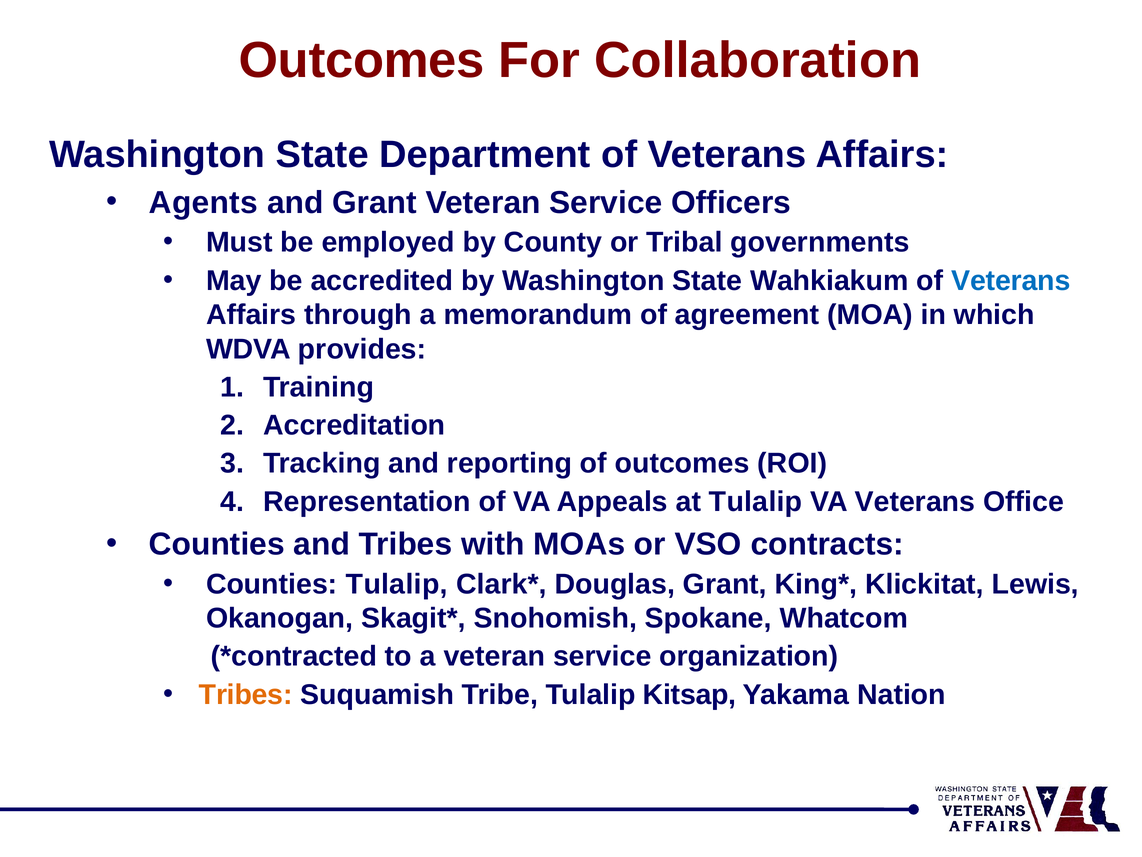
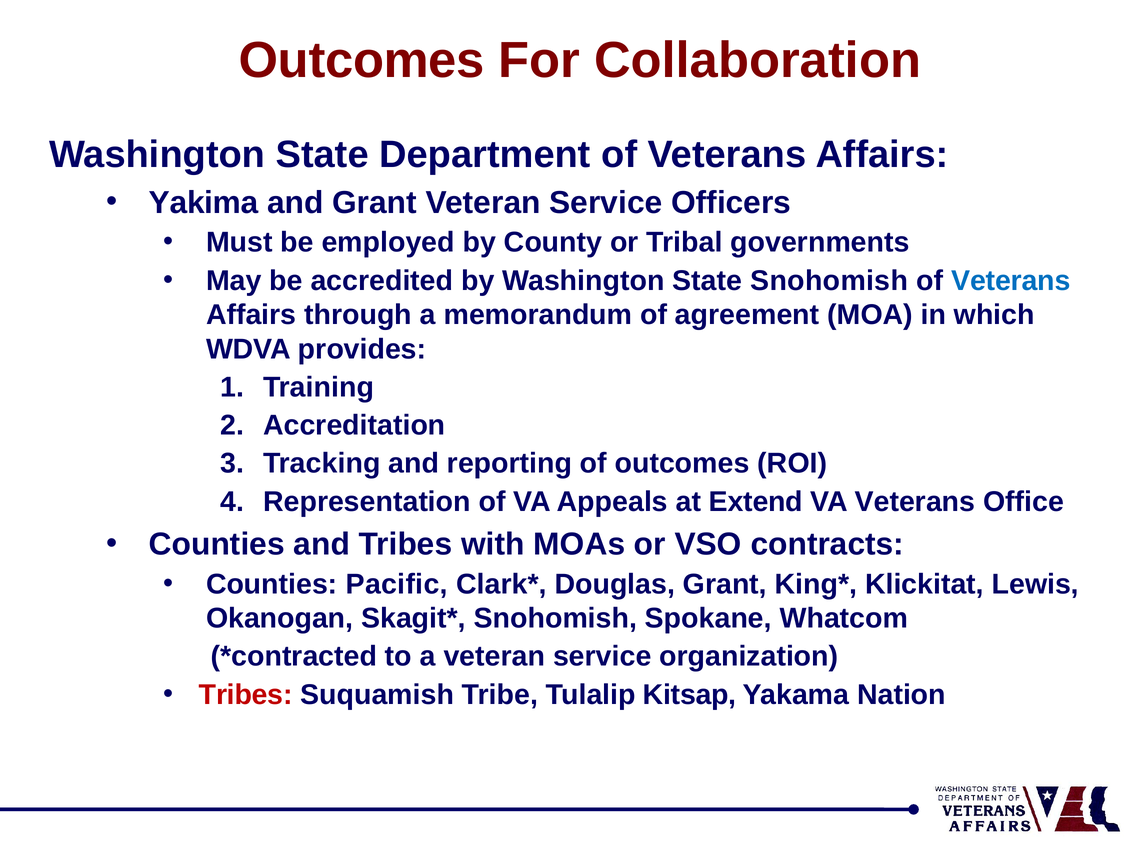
Agents: Agents -> Yakima (204, 203)
State Wahkiakum: Wahkiakum -> Snohomish (829, 280)
at Tulalip: Tulalip -> Extend (756, 501)
Counties Tulalip: Tulalip -> Pacific (397, 584)
Tribes colour: orange -> red (246, 694)
